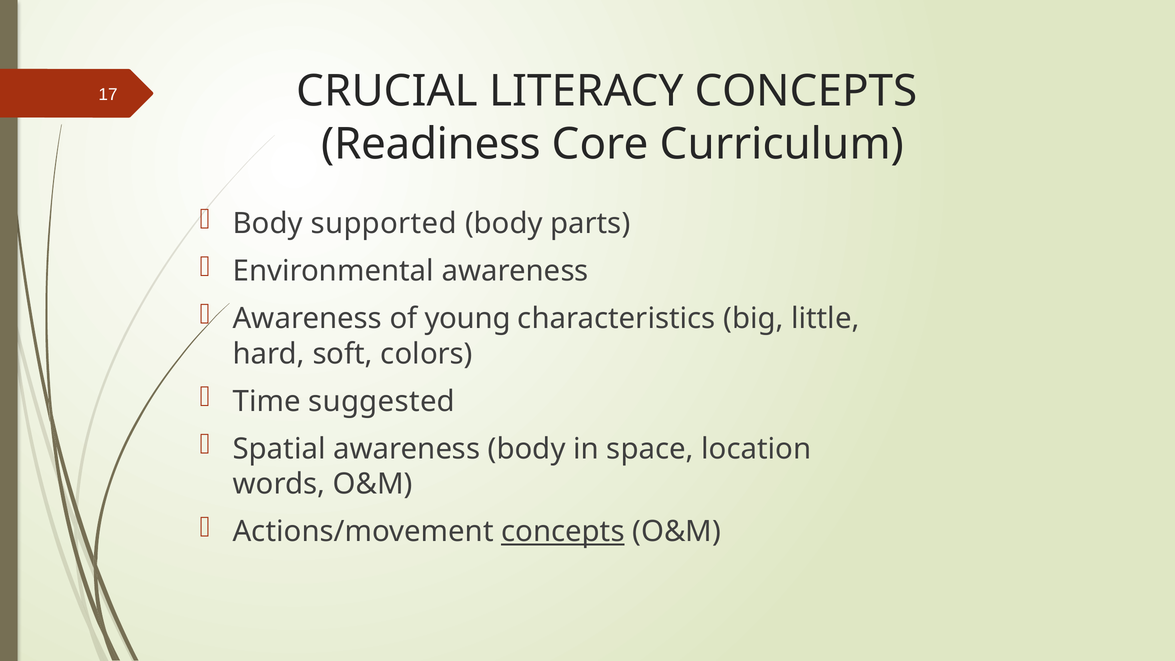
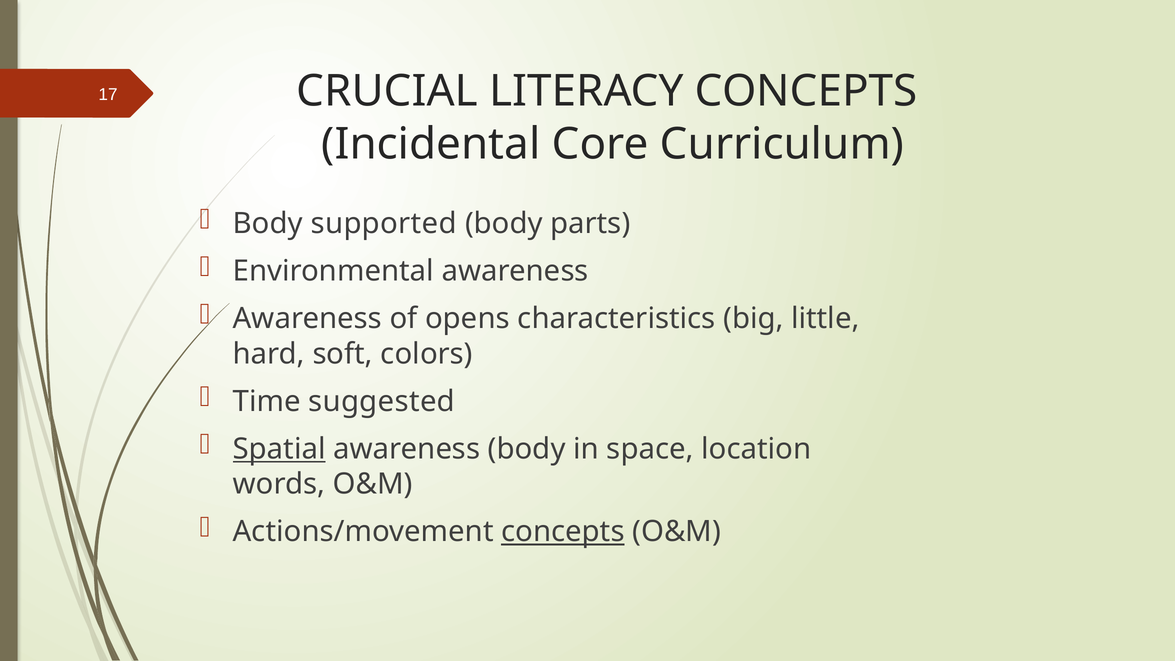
Readiness: Readiness -> Incidental (431, 144)
young: young -> opens (467, 319)
Spatial underline: none -> present (279, 449)
